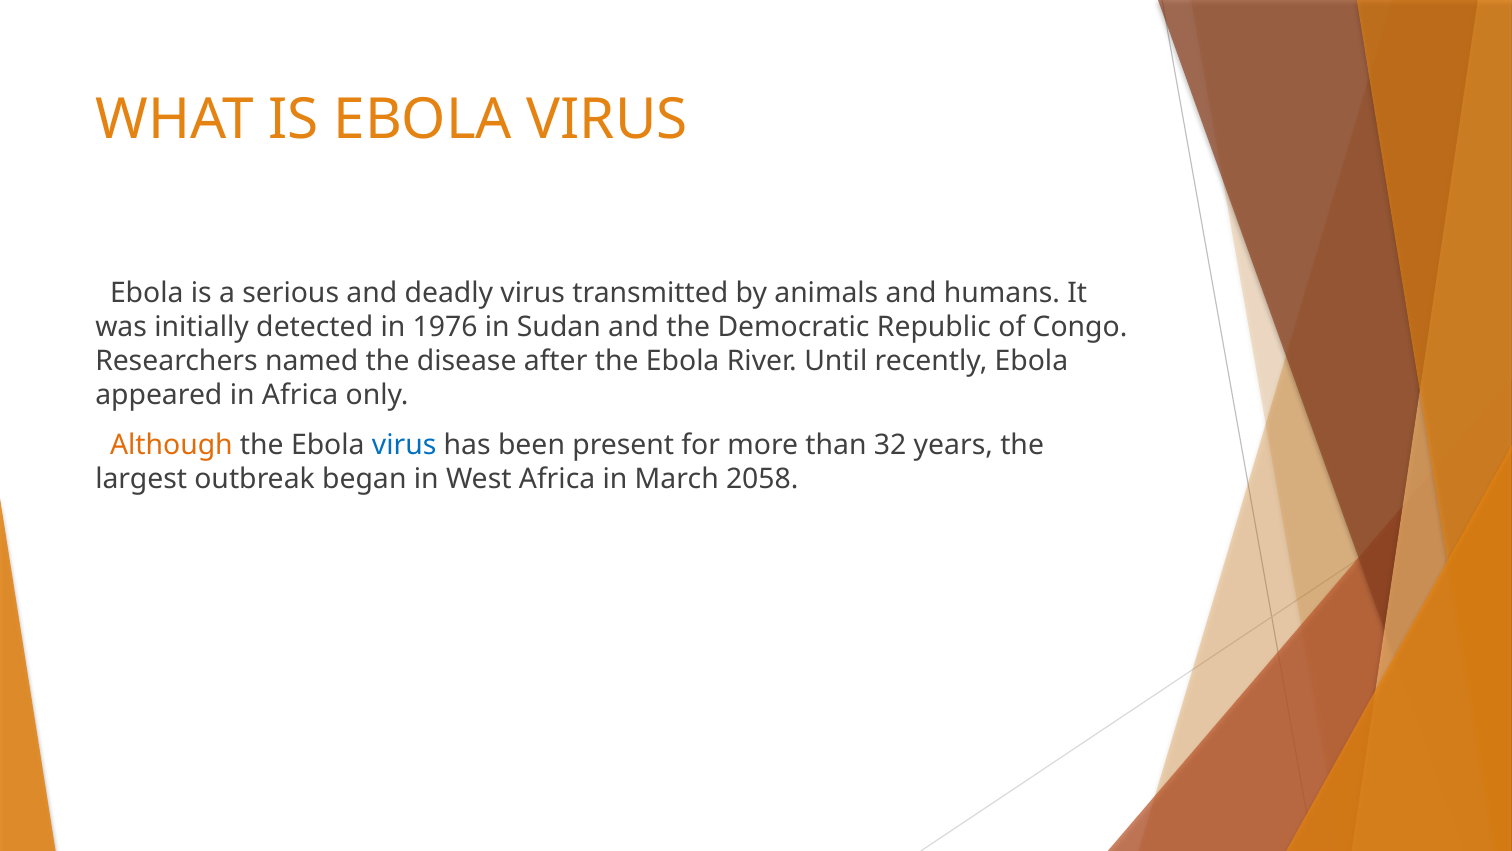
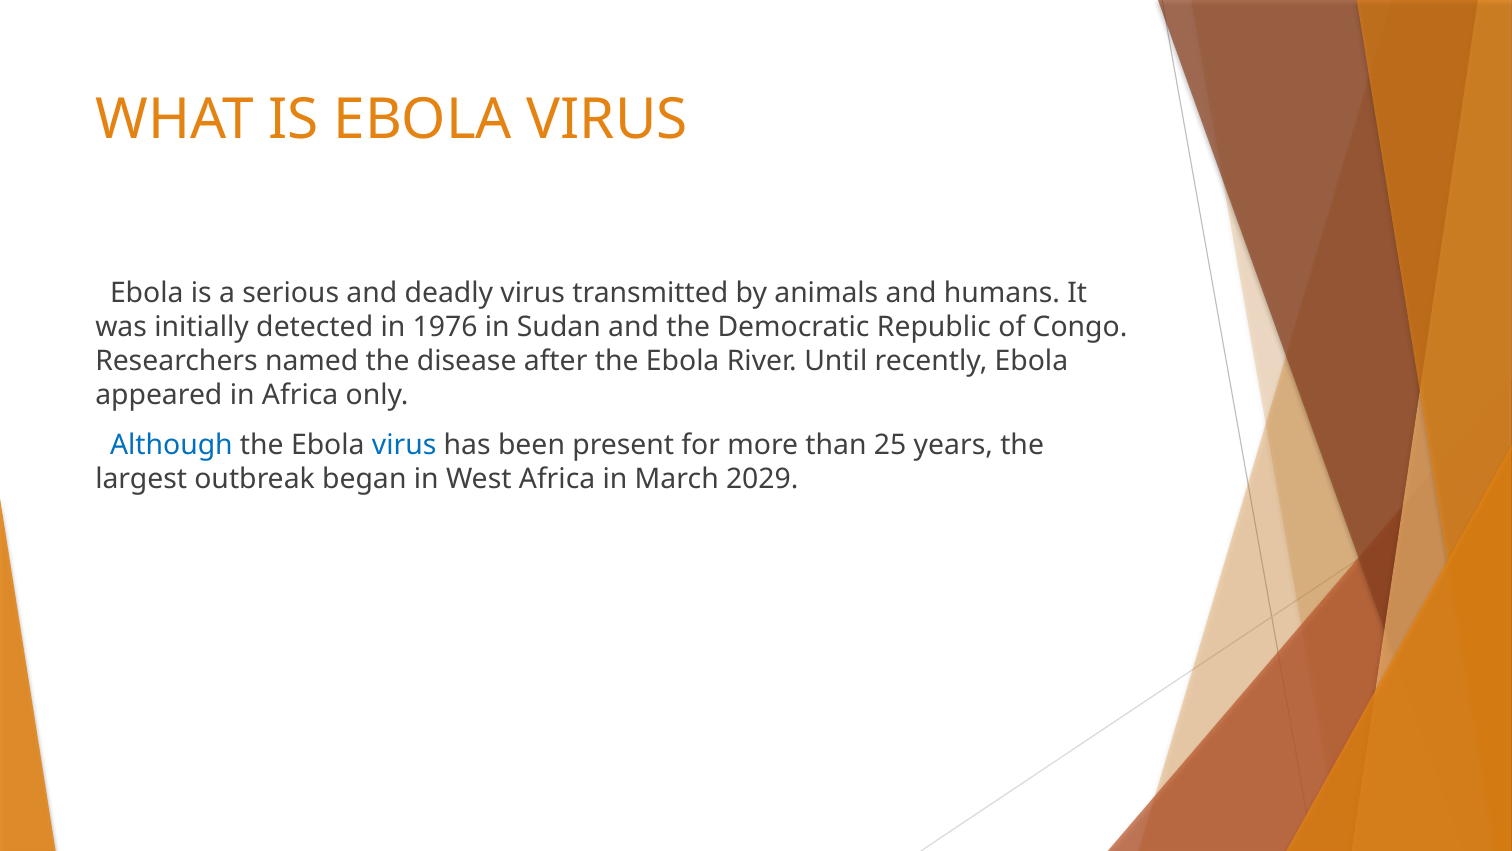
Although colour: orange -> blue (171, 444)
32: 32 -> 25 (890, 444)
2058: 2058 -> 2029 (762, 478)
